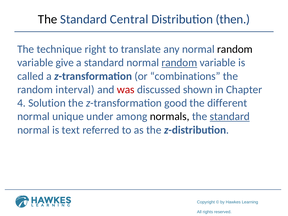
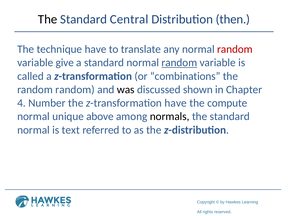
technique right: right -> have (96, 49)
random colour: black -> red (235, 49)
random interval: interval -> random (75, 90)
was colour: red -> black (126, 90)
Solution: Solution -> Number (47, 103)
z-transformation good: good -> have (176, 103)
different: different -> compute (227, 103)
under: under -> above (100, 116)
standard underline: present -> none (230, 116)
